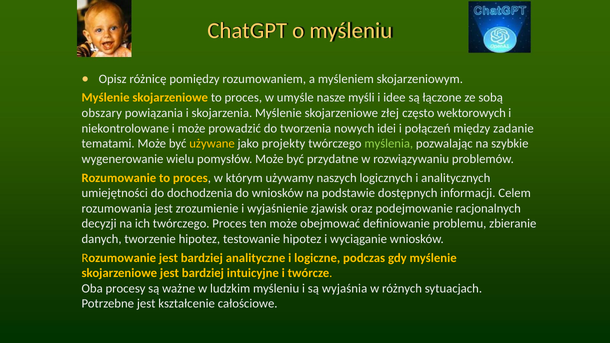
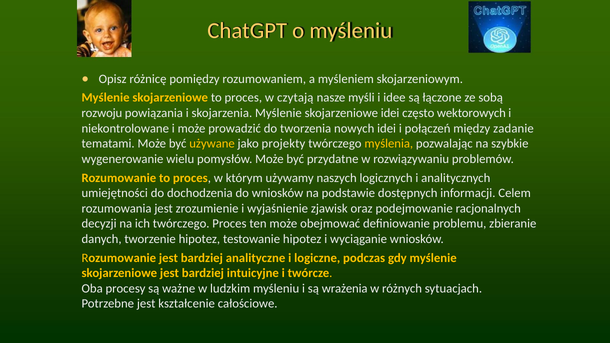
umyśle: umyśle -> czytają (295, 98)
obszary: obszary -> rozwoju (102, 113)
skojarzeniowe złej: złej -> idei (390, 113)
myślenia colour: light green -> yellow (389, 144)
wyjaśnia: wyjaśnia -> wrażenia (345, 288)
